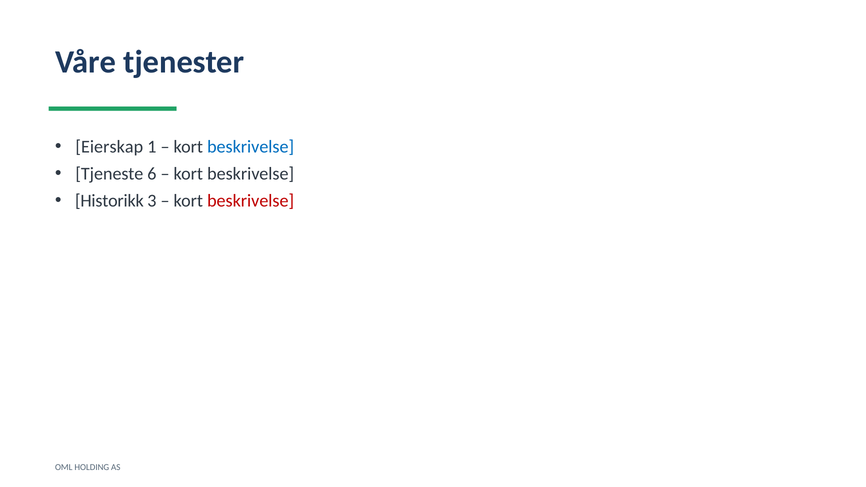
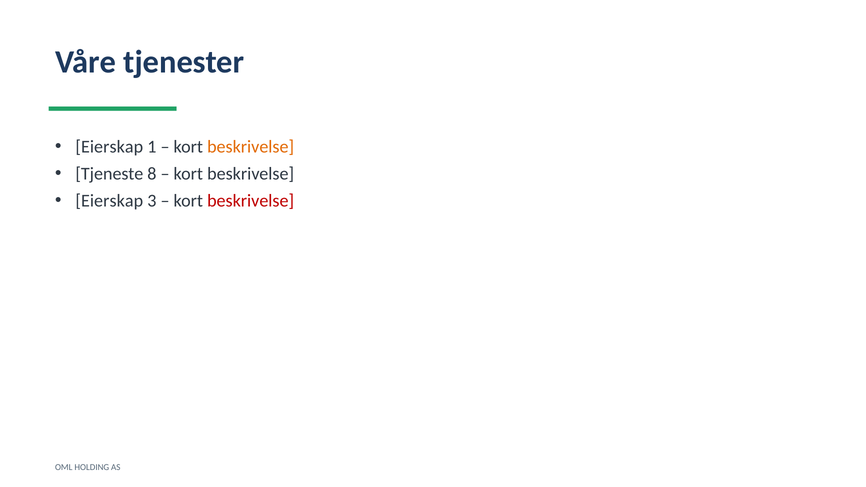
beskrivelse colour: blue -> orange (251, 147)
6: 6 -> 8 (152, 174)
Historikk: Historikk -> Eierskap (109, 201)
